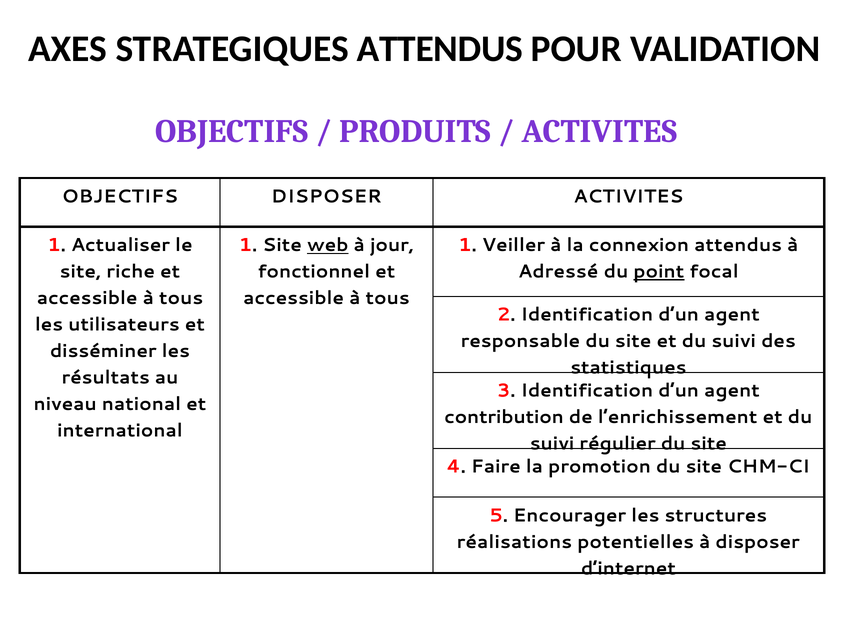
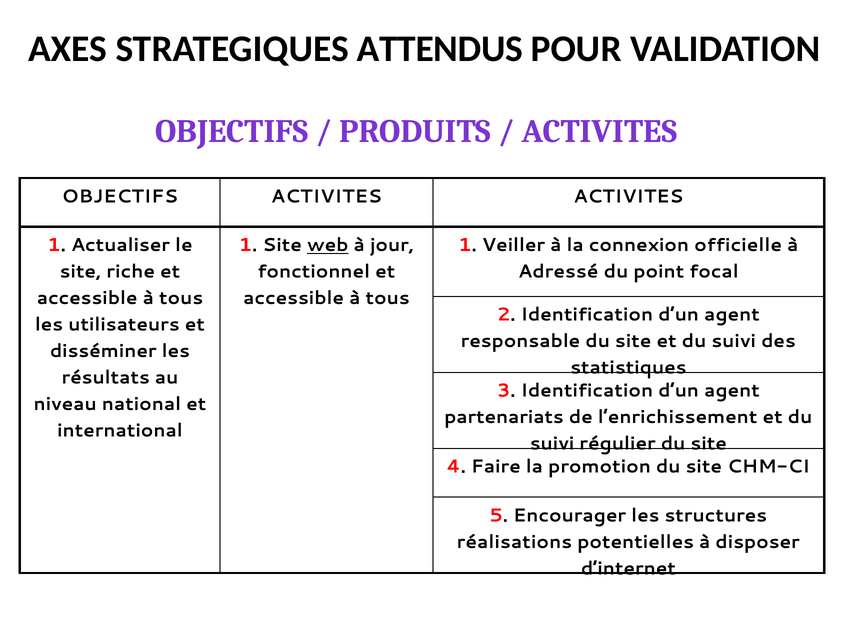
OBJECTIFS DISPOSER: DISPOSER -> ACTIVITES (326, 196)
connexion attendus: attendus -> officielle (738, 245)
point underline: present -> none (659, 272)
contribution: contribution -> partenariats (504, 417)
